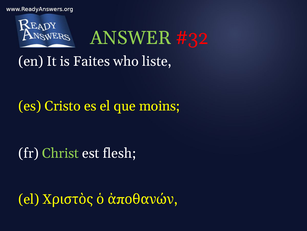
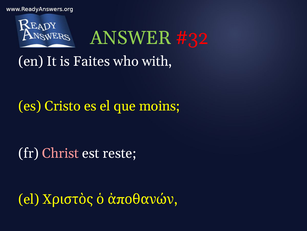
liste: liste -> with (157, 61)
Christ colour: light green -> pink (60, 153)
flesh: flesh -> reste (120, 153)
